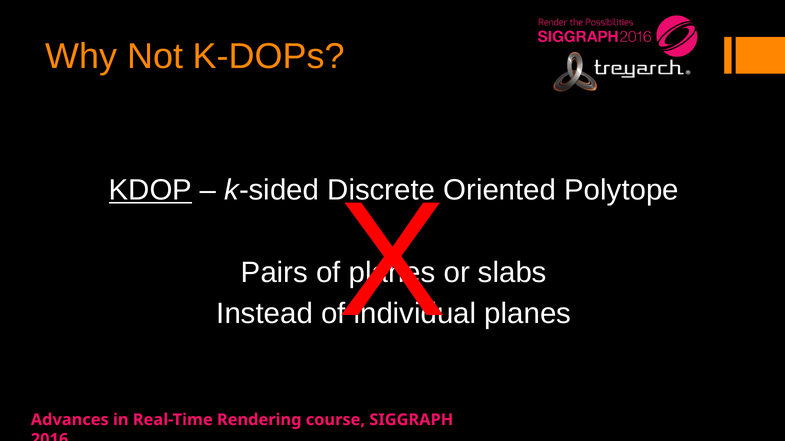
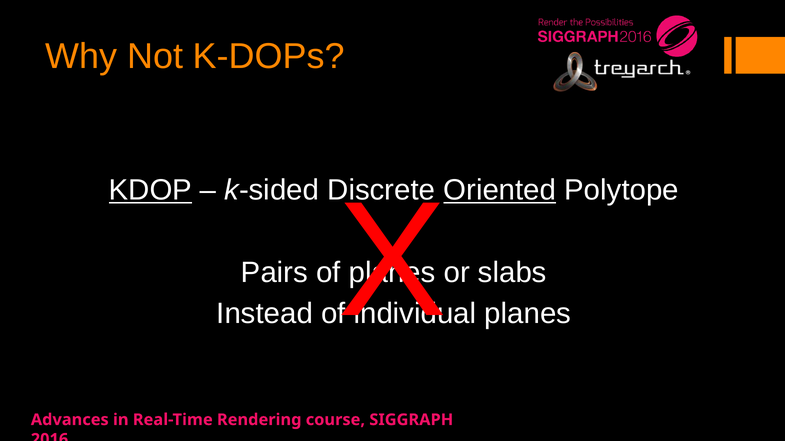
Oriented underline: none -> present (500, 190)
